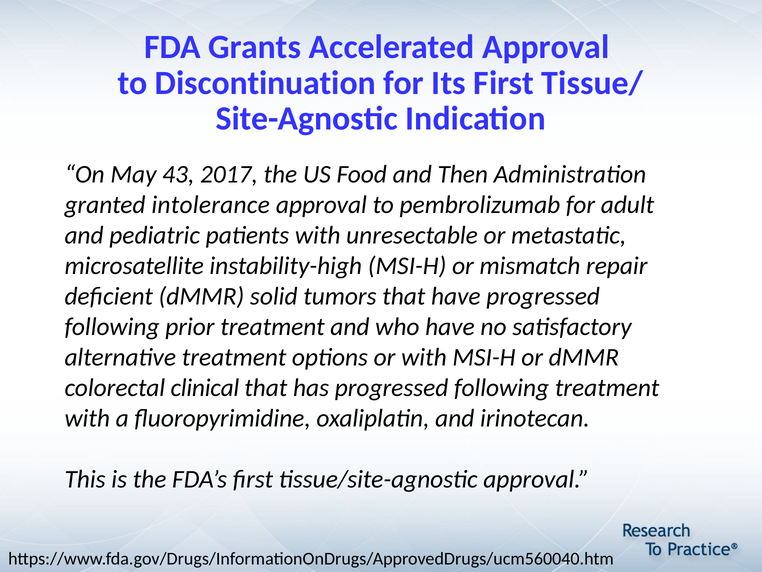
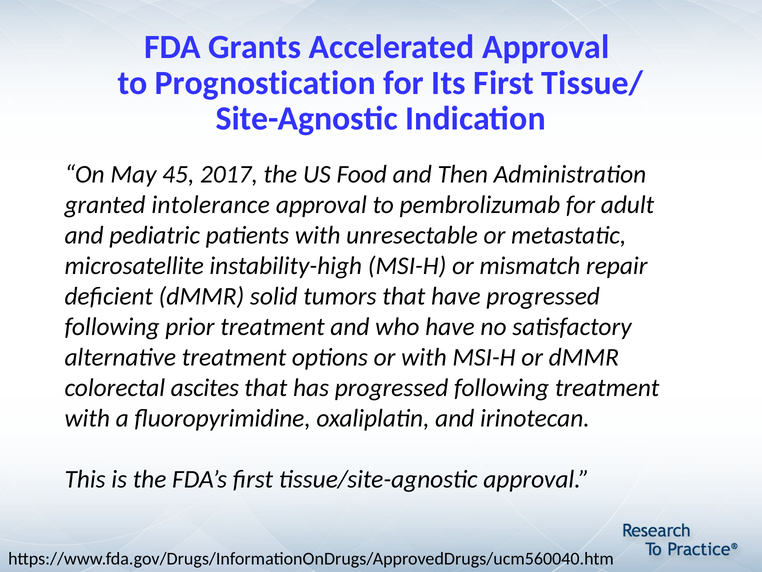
Discontinuation: Discontinuation -> Prognostication (265, 83)
43: 43 -> 45 (178, 174)
clinical: clinical -> ascites (205, 388)
